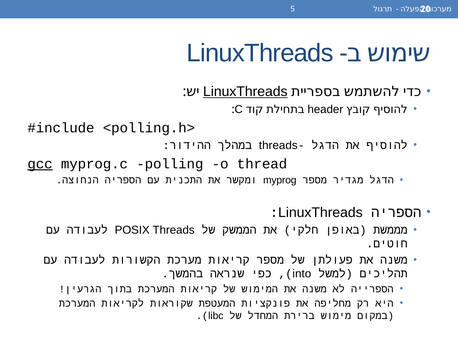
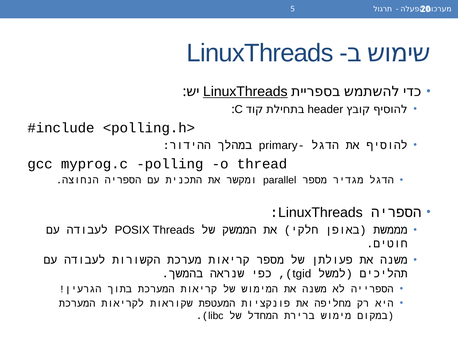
threads: threads -> primary (278, 146)
gcc underline: present -> none (40, 164)
myprog: myprog -> parallel (280, 181)
into: into -> tgid (302, 274)
